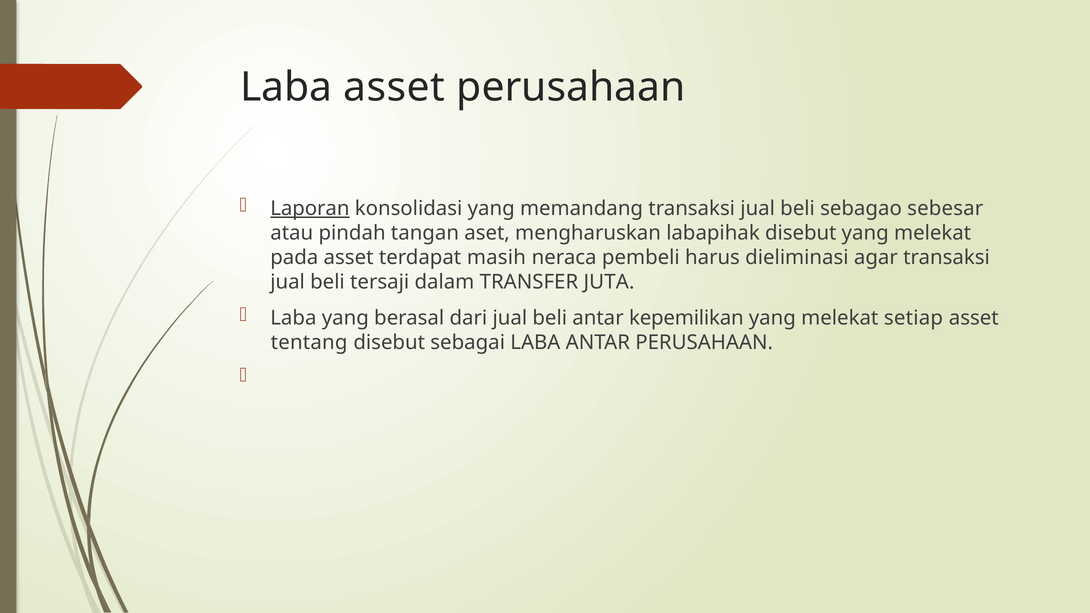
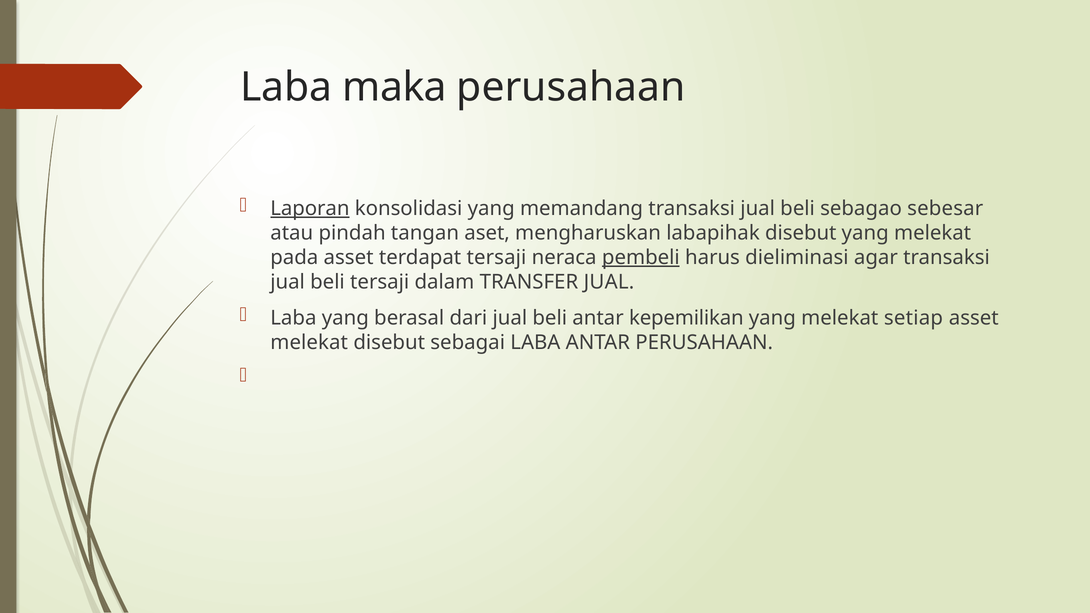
Laba asset: asset -> maka (395, 87)
terdapat masih: masih -> tersaji (496, 258)
pembeli underline: none -> present (641, 258)
TRANSFER JUTA: JUTA -> JUAL (609, 282)
tentang: tentang -> melekat (309, 343)
